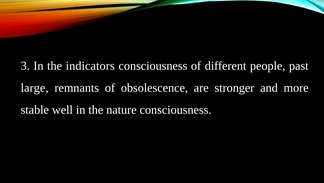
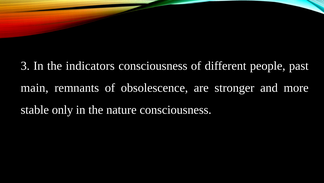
large: large -> main (35, 88)
well: well -> only (62, 109)
